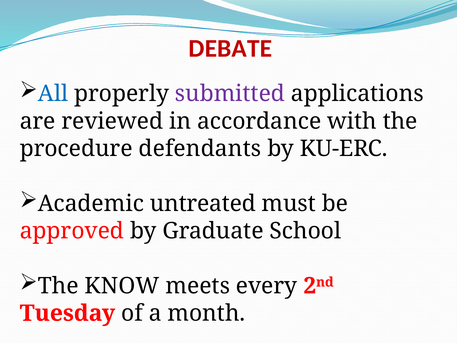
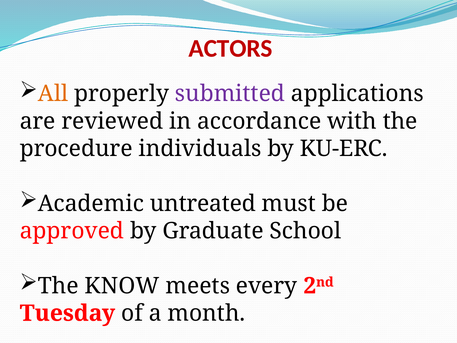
DEBATE: DEBATE -> ACTORS (230, 48)
All colour: blue -> orange (53, 94)
defendants: defendants -> individuals (200, 149)
